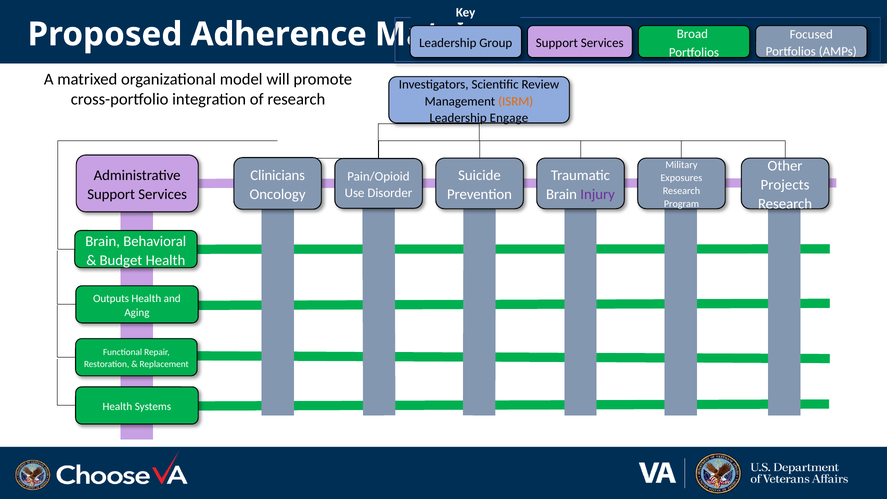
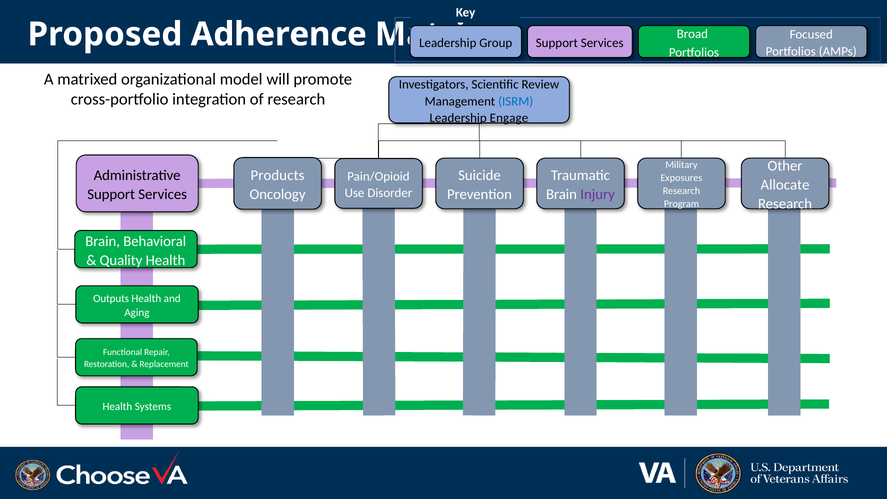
ISRM colour: orange -> blue (516, 101)
Clinicians: Clinicians -> Products (278, 176)
Projects: Projects -> Allocate (785, 185)
Budget: Budget -> Quality (121, 260)
